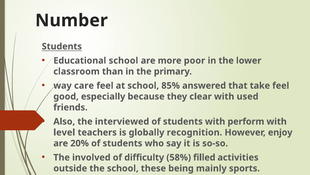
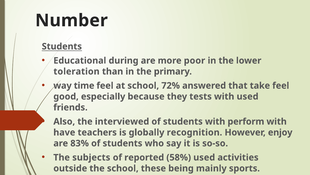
Educational school: school -> during (124, 60)
classroom: classroom -> toleration (77, 71)
care: care -> time (84, 85)
85%: 85% -> 72% (171, 85)
clear: clear -> tests (201, 96)
level: level -> have (64, 132)
20%: 20% -> 83% (80, 143)
involved: involved -> subjects (91, 157)
difficulty: difficulty -> reported (144, 157)
58% filled: filled -> used (204, 157)
